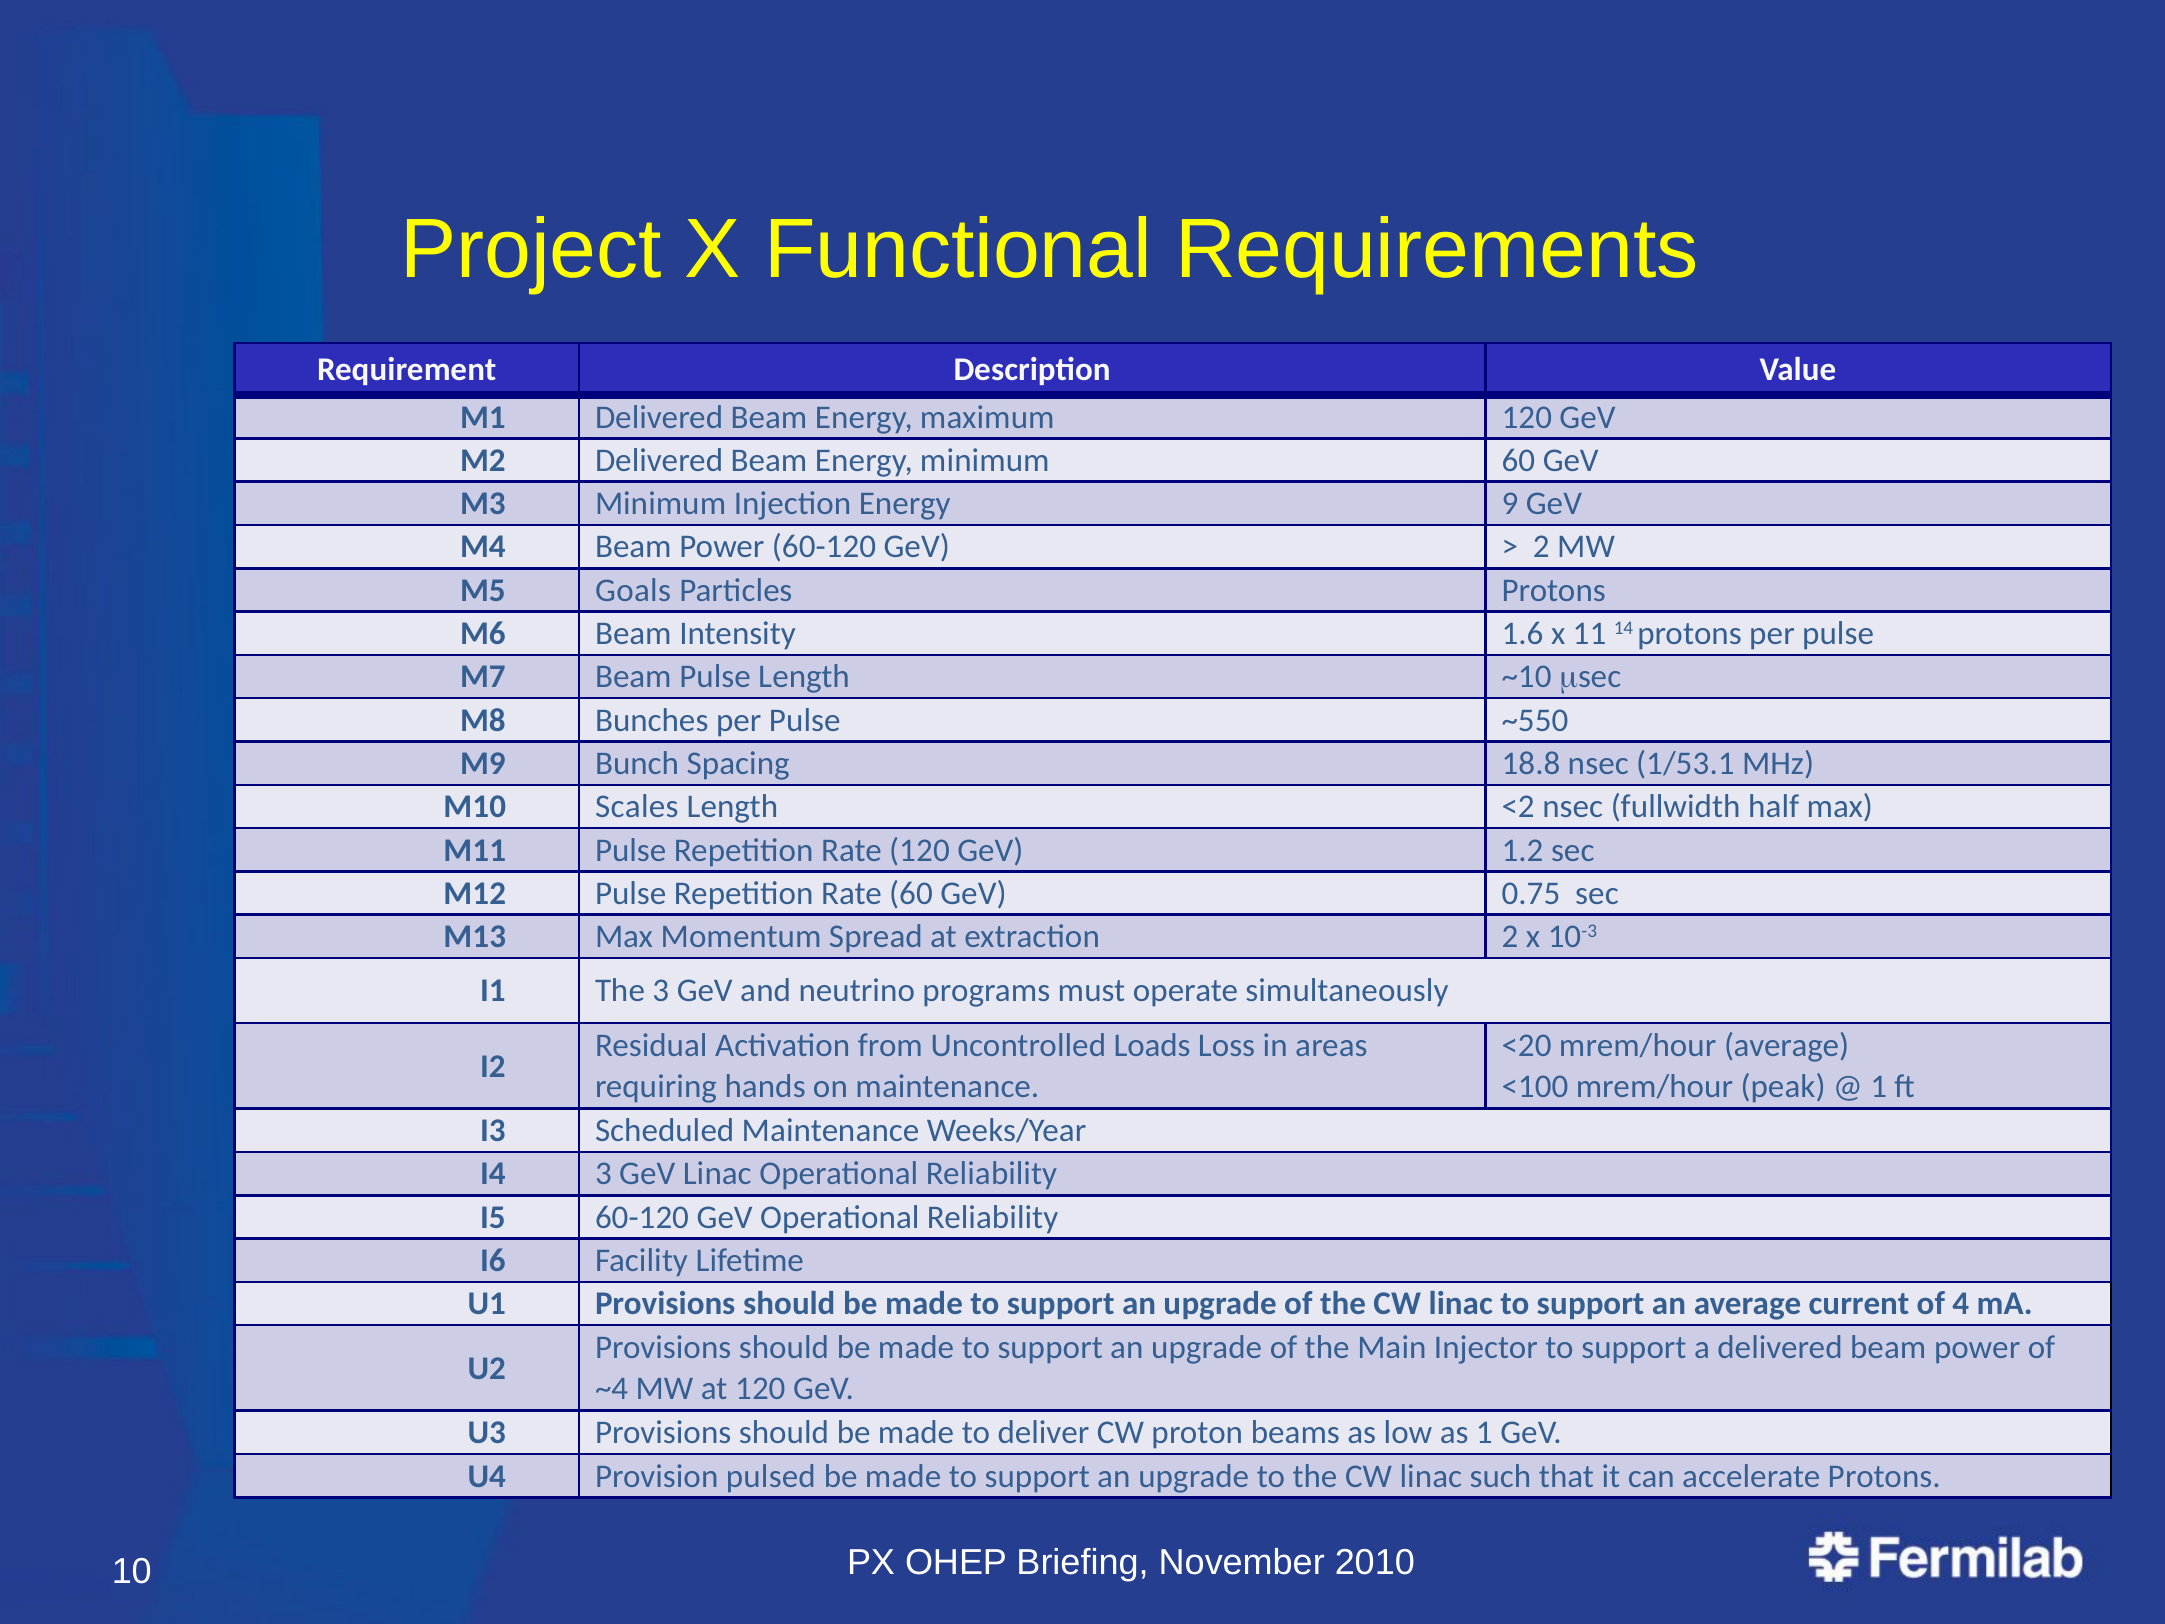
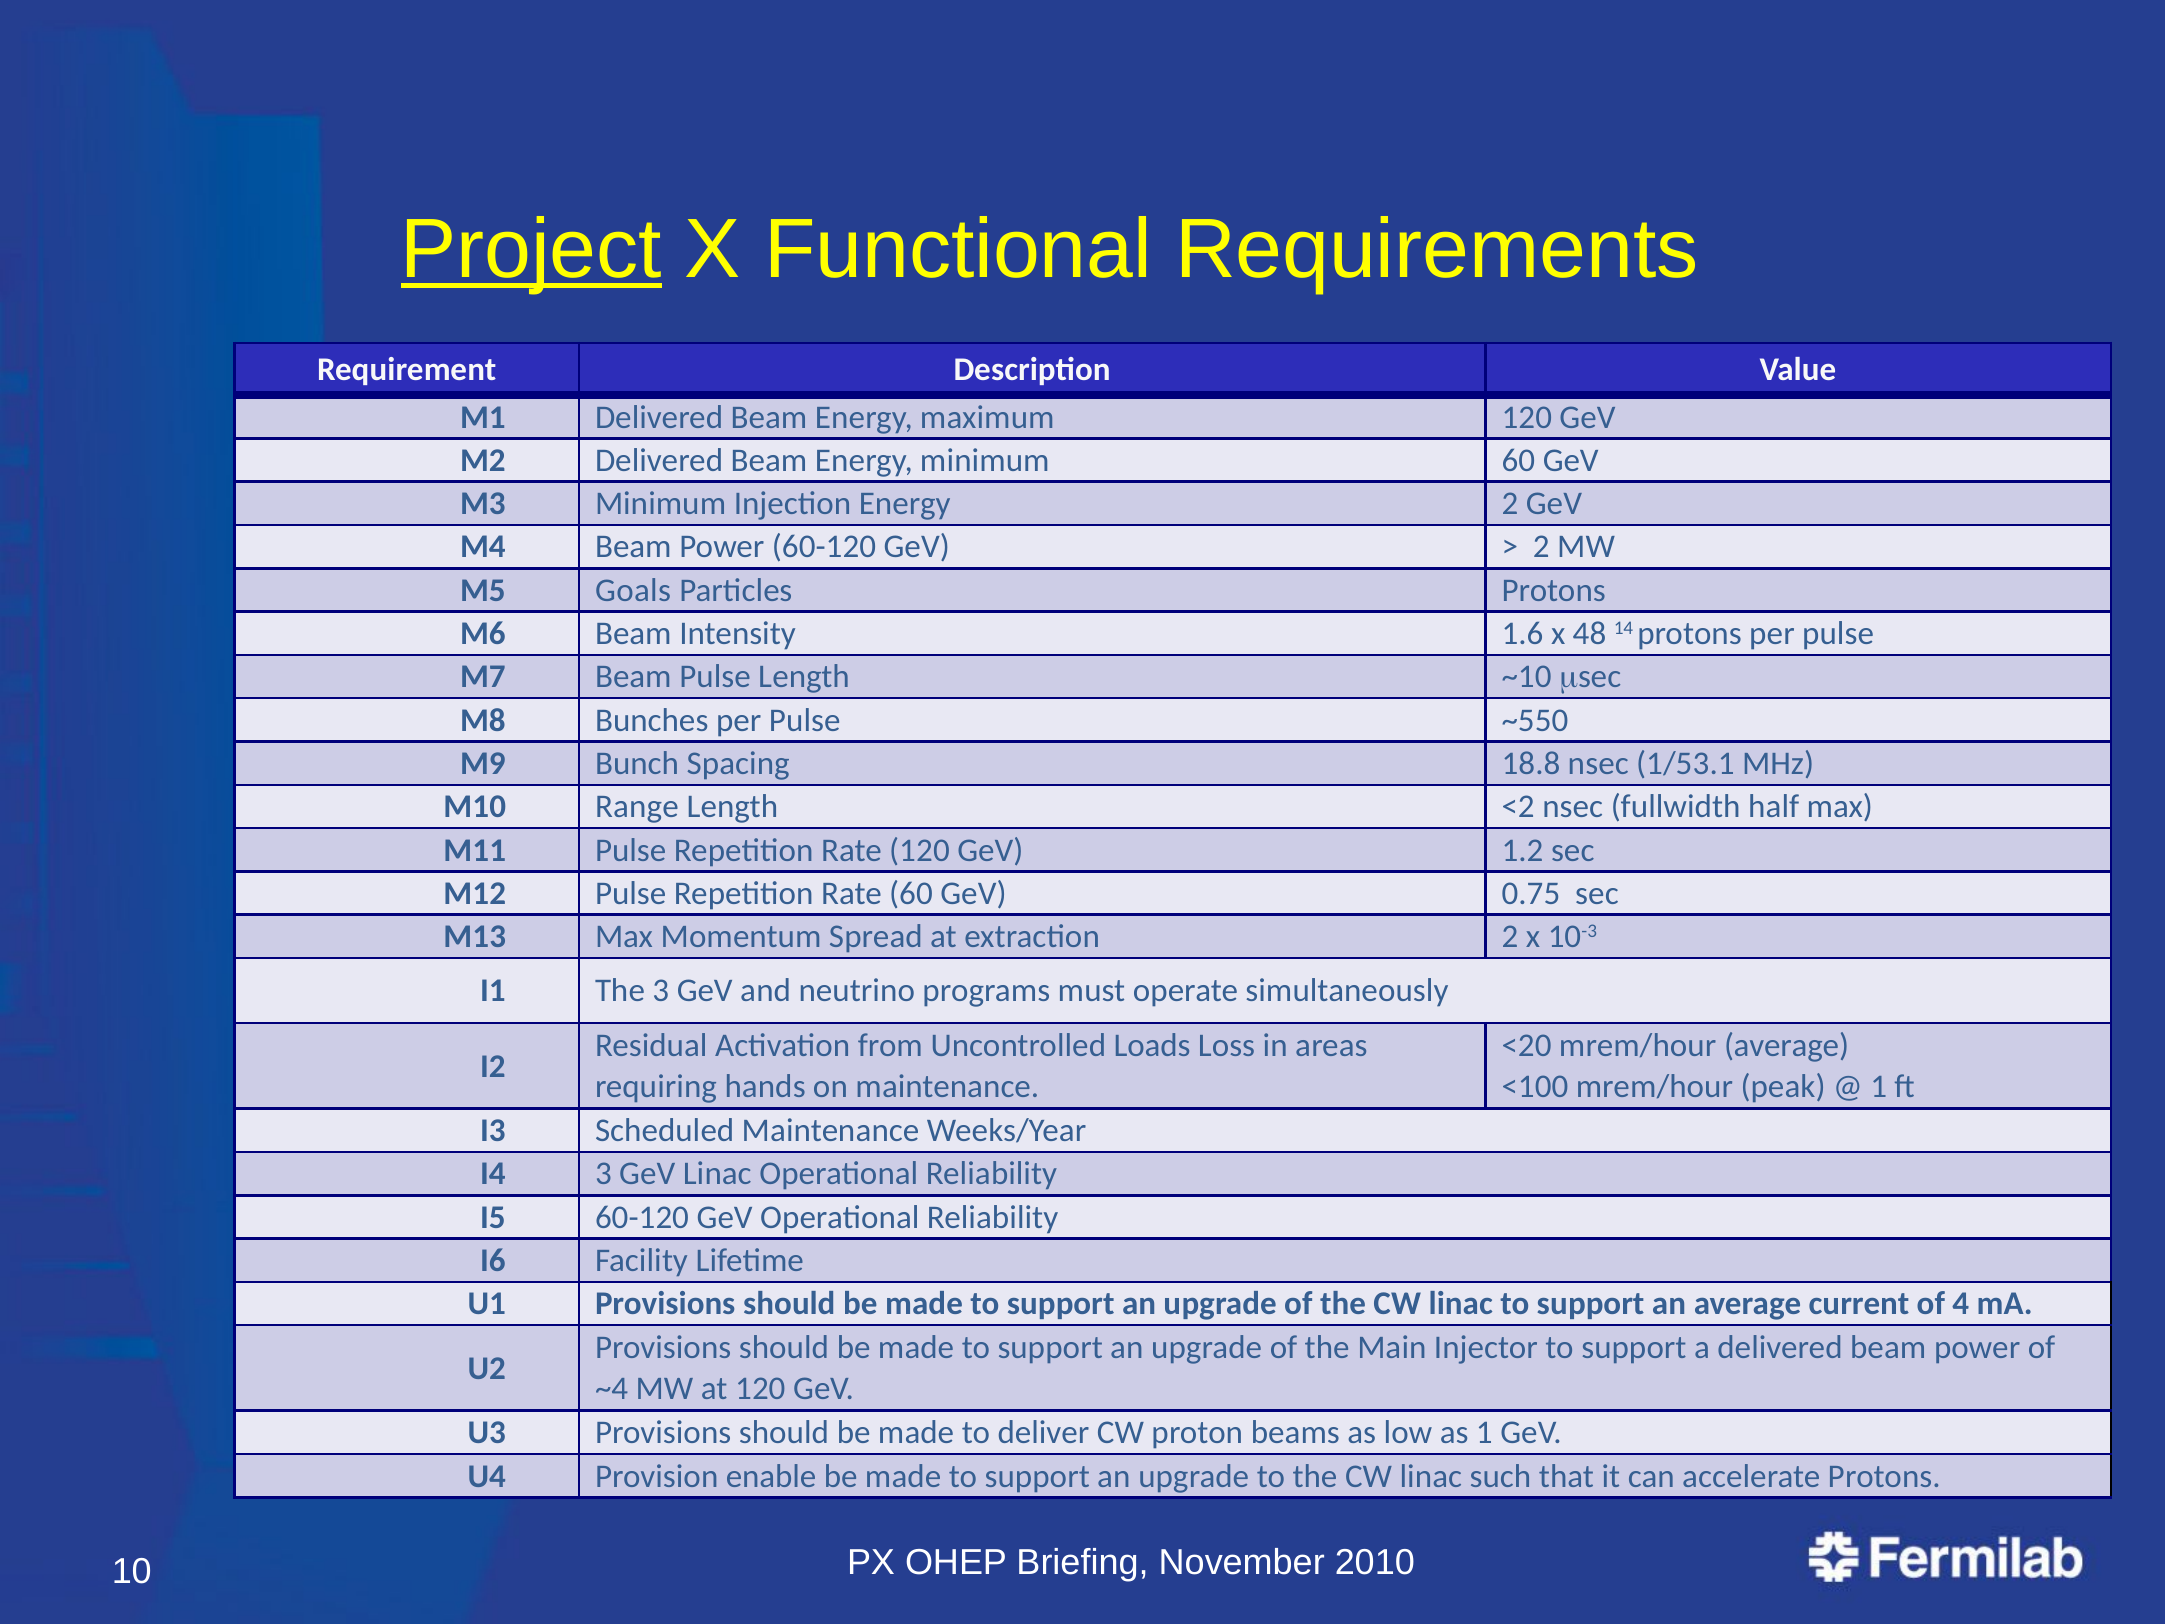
Project underline: none -> present (531, 249)
Energy 9: 9 -> 2 (1510, 504)
11: 11 -> 48 (1589, 634)
Scales: Scales -> Range (637, 807)
pulsed: pulsed -> enable (771, 1476)
